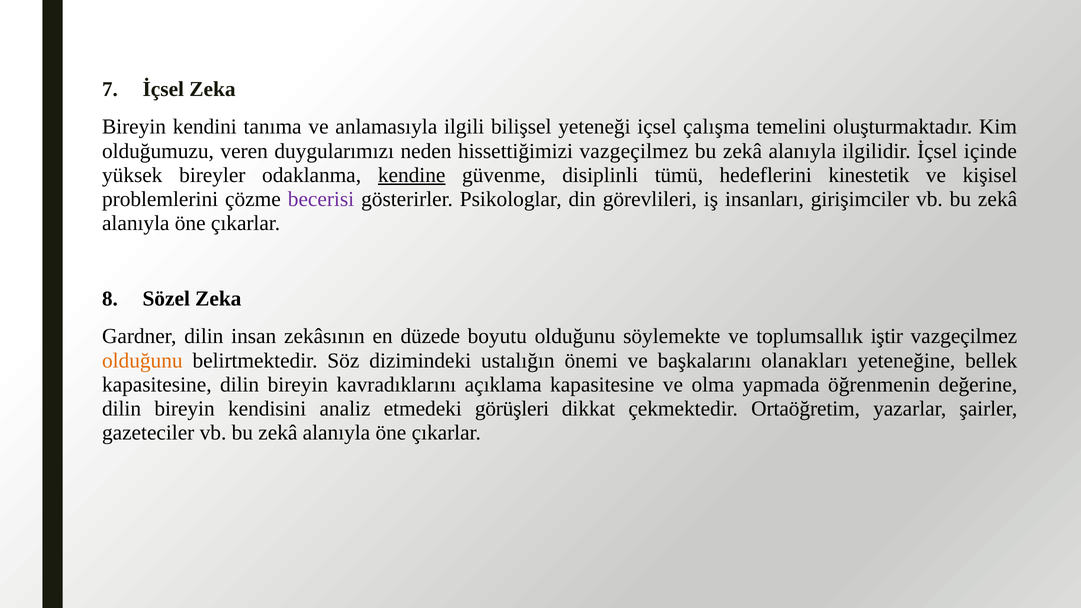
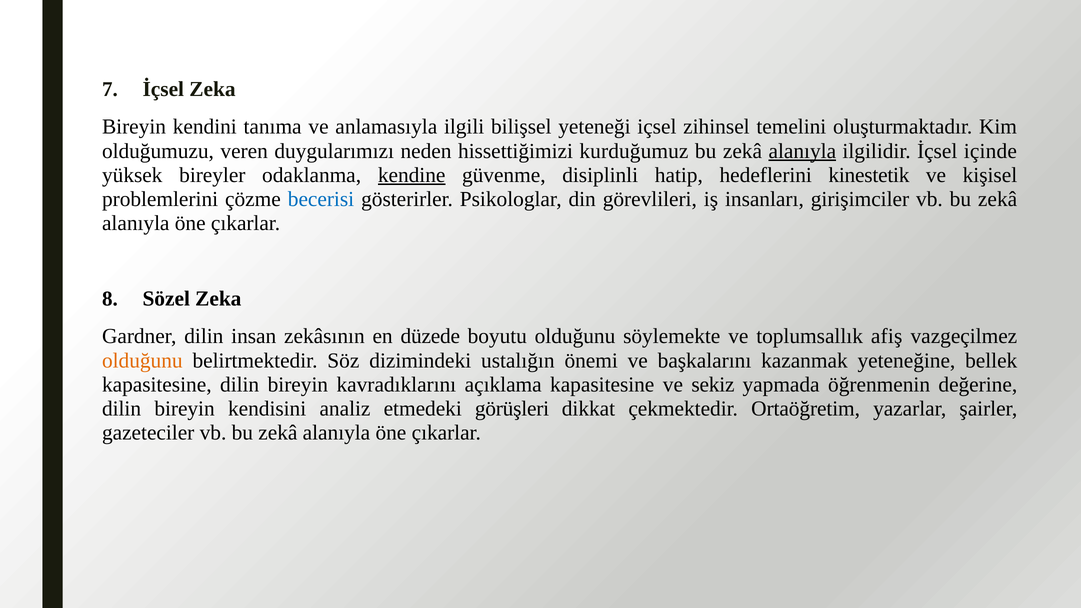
çalışma: çalışma -> zihinsel (716, 127)
hissettiğimizi vazgeçilmez: vazgeçilmez -> kurduğumuz (634, 151)
alanıyla underline: none -> present (802, 151)
tümü: tümü -> hatip (679, 175)
becerisi colour: purple -> blue (321, 199)
iştir: iştir -> afiş (887, 336)
olanakları: olanakları -> kazanmak (804, 361)
olma: olma -> sekiz (713, 385)
